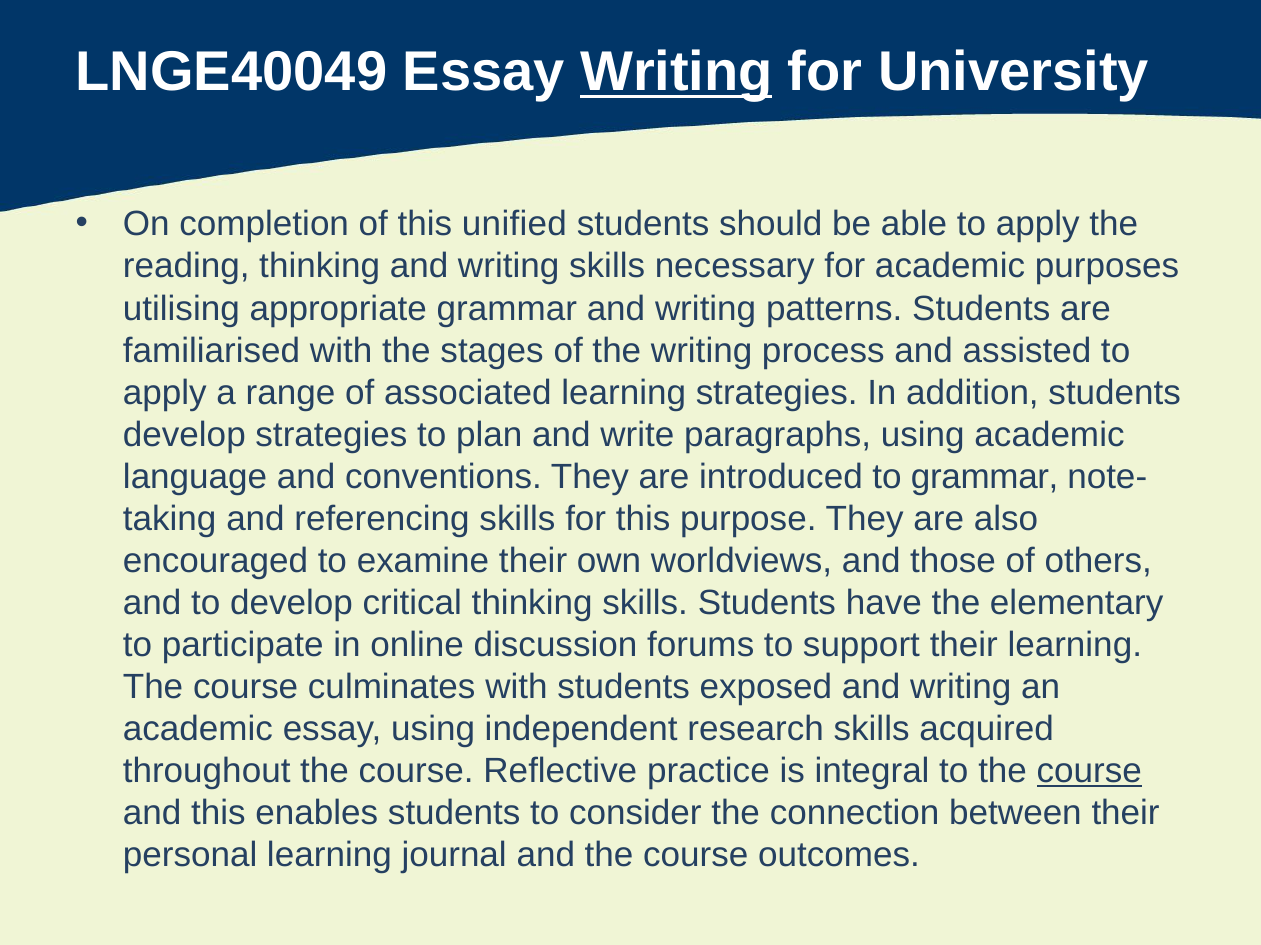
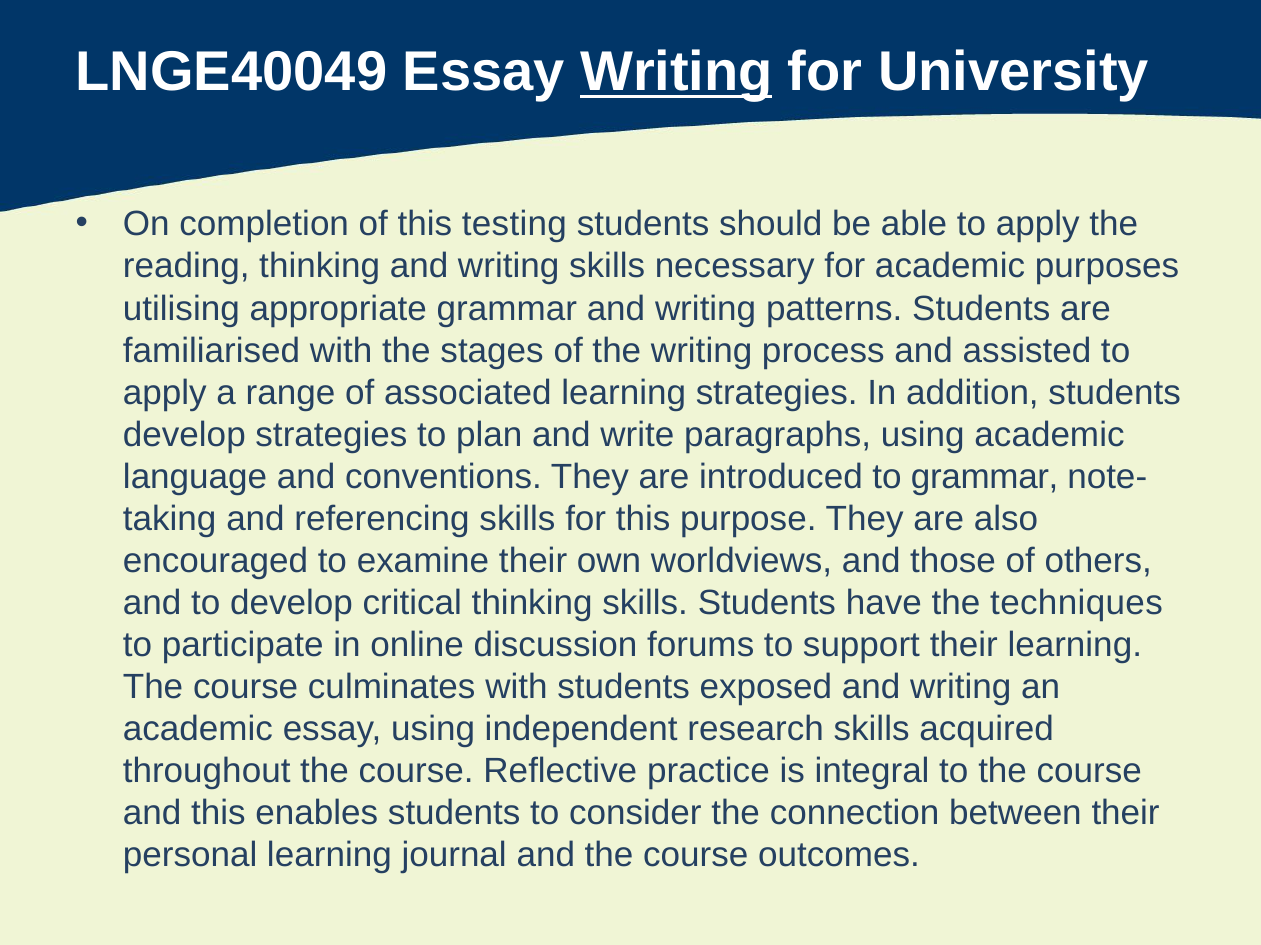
unified: unified -> testing (514, 225)
elementary: elementary -> techniques (1077, 603)
course underline: present -> none (1089, 771)
